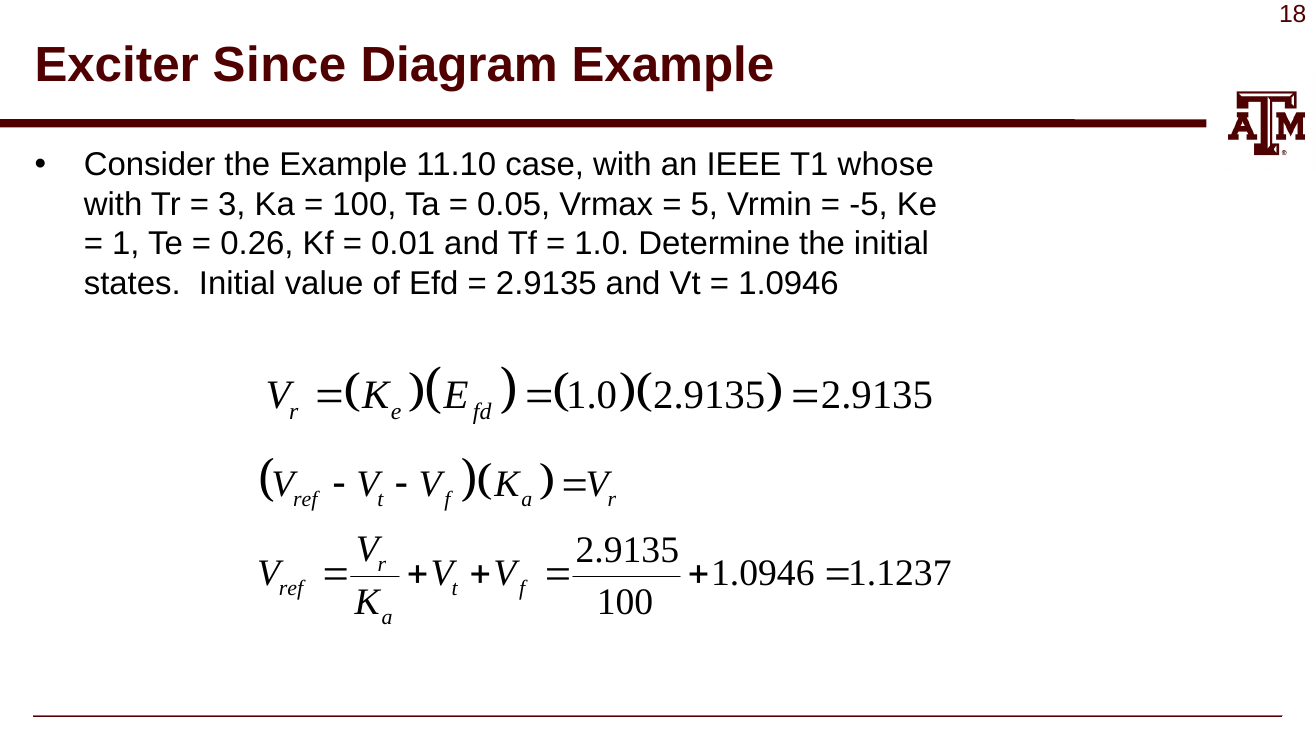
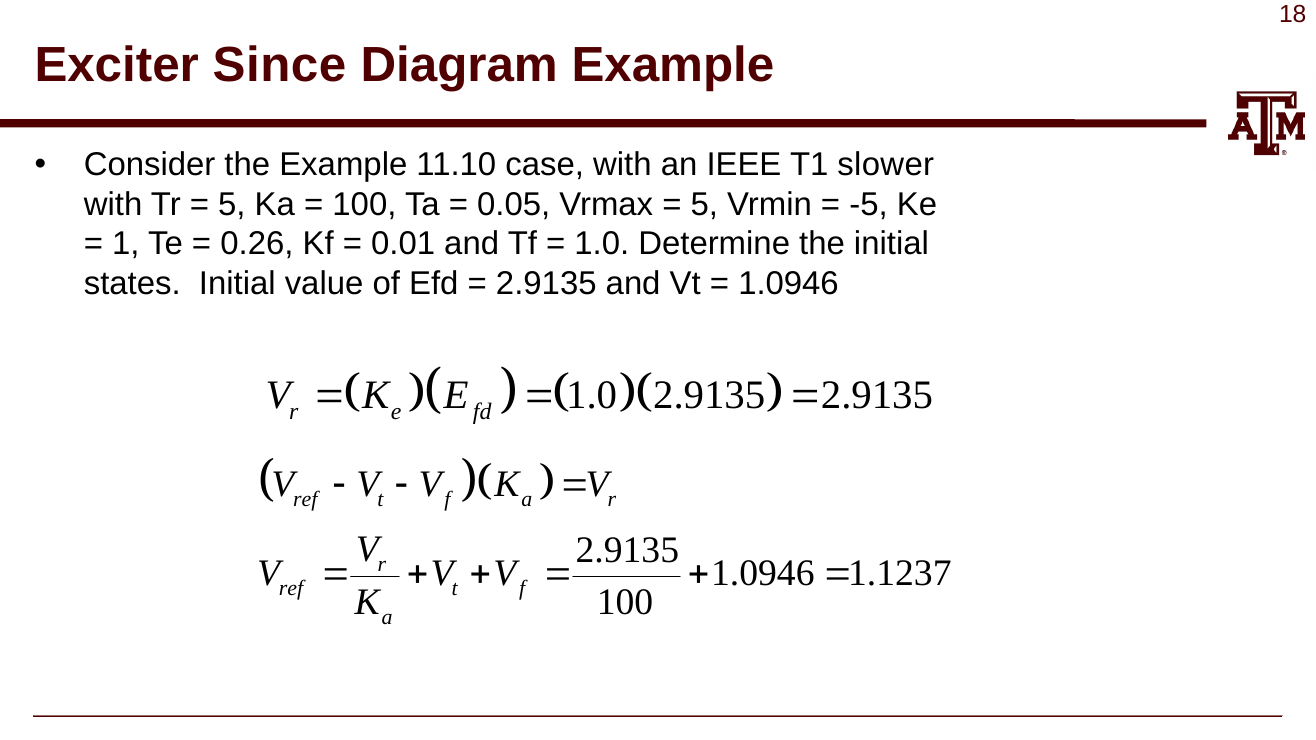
whose: whose -> slower (886, 165)
3: 3 -> 5 (232, 205)
